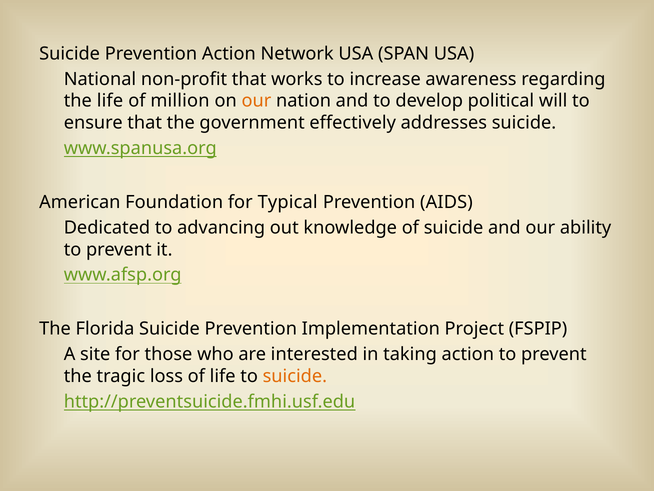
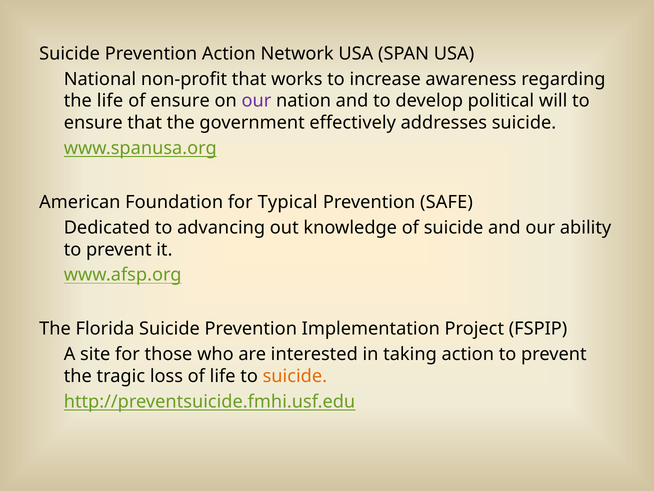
of million: million -> ensure (180, 101)
our colour: orange -> purple (256, 101)
AIDS: AIDS -> SAFE (446, 202)
